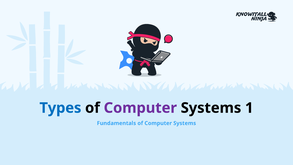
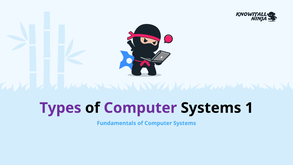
Types colour: blue -> purple (60, 108)
